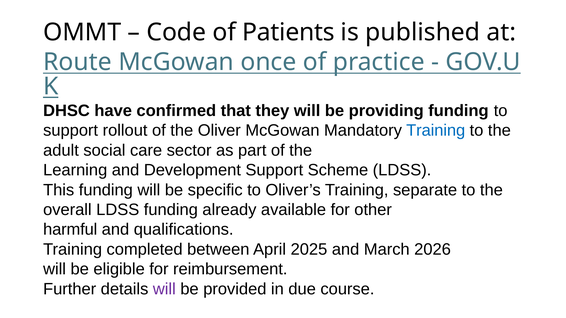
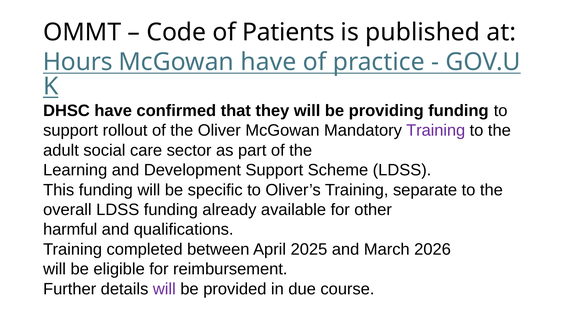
Route: Route -> Hours (78, 62)
McGowan once: once -> have (268, 62)
Training colour: blue -> purple (436, 131)
